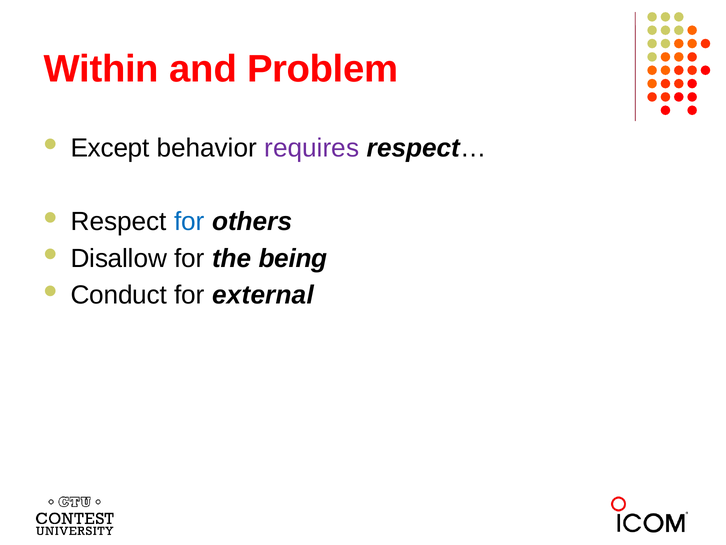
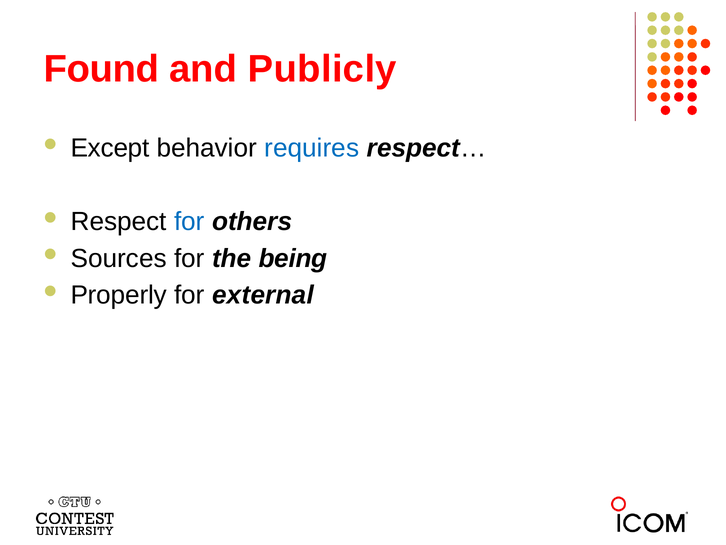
Within: Within -> Found (101, 69)
Problem: Problem -> Publicly (322, 69)
requires colour: purple -> blue (312, 148)
Disallow: Disallow -> Sources (119, 258)
Conduct: Conduct -> Properly (119, 295)
